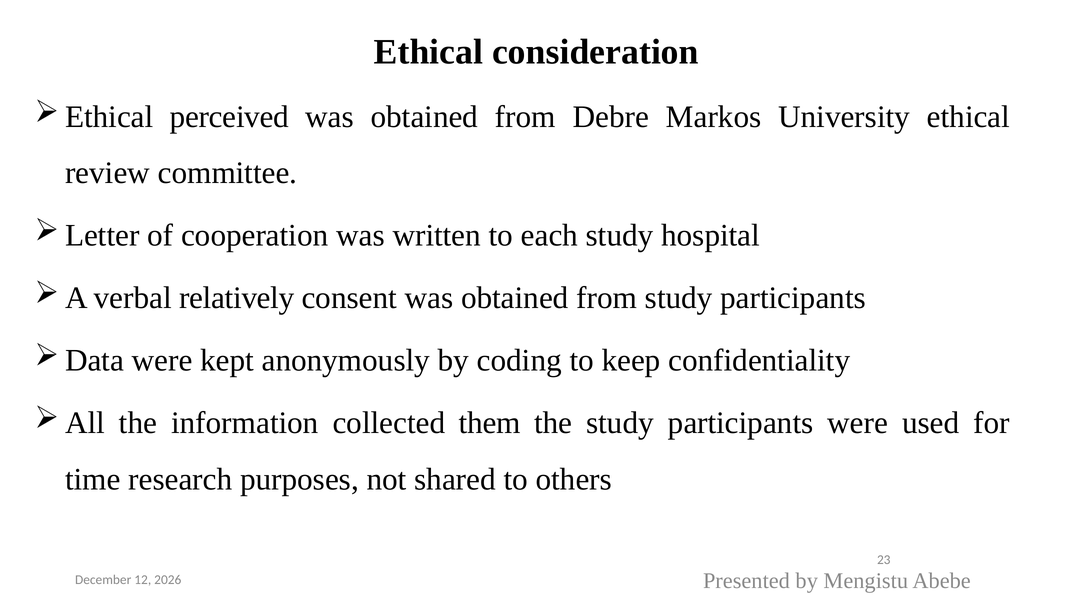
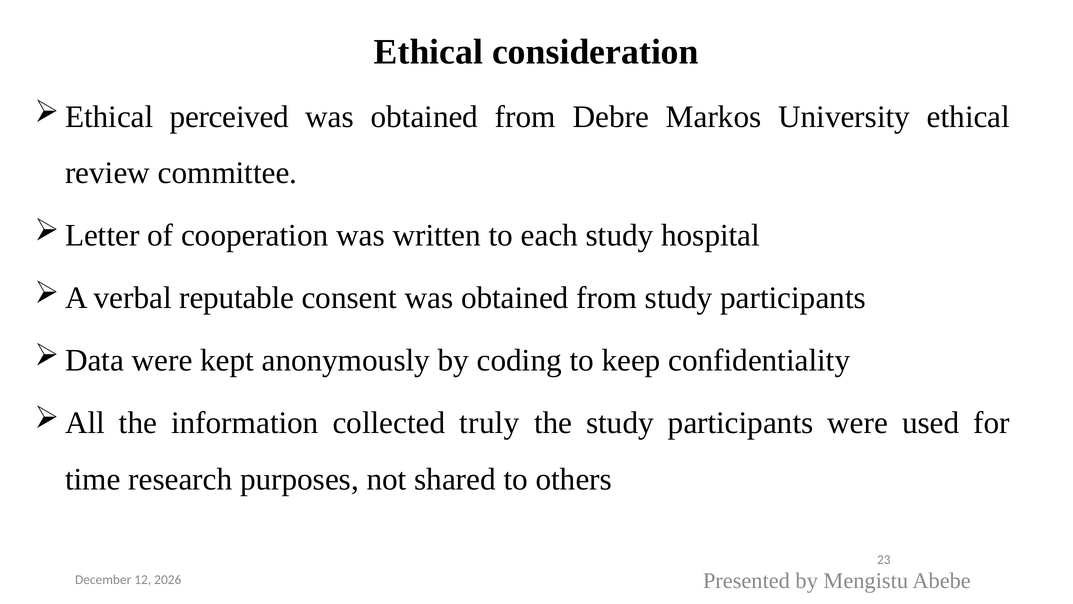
relatively: relatively -> reputable (237, 298)
them: them -> truly (489, 423)
